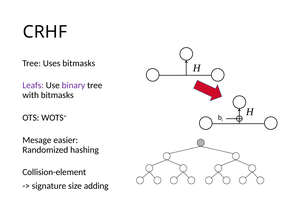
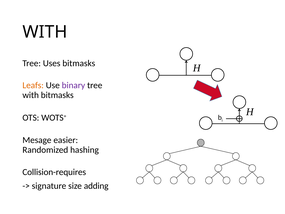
CRHF: CRHF -> WITH (45, 32)
Leafs colour: purple -> orange (33, 85)
Collision-element: Collision-element -> Collision-requires (54, 172)
